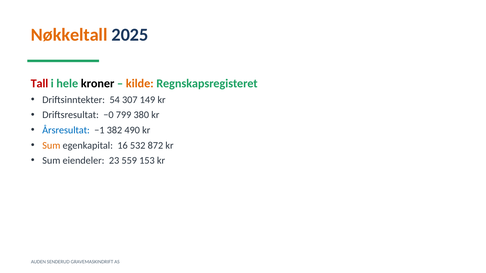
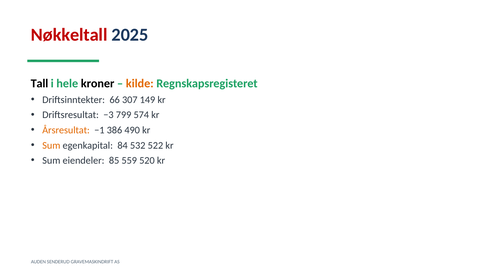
Nøkkeltall colour: orange -> red (69, 35)
Tall colour: red -> black (39, 84)
54: 54 -> 66 (115, 100)
−0: −0 -> −3 (108, 115)
380: 380 -> 574 (141, 115)
Årsresultat colour: blue -> orange (66, 130)
382: 382 -> 386 (114, 130)
16: 16 -> 84 (123, 146)
872: 872 -> 522 (155, 146)
23: 23 -> 85 (114, 161)
153: 153 -> 520 (147, 161)
